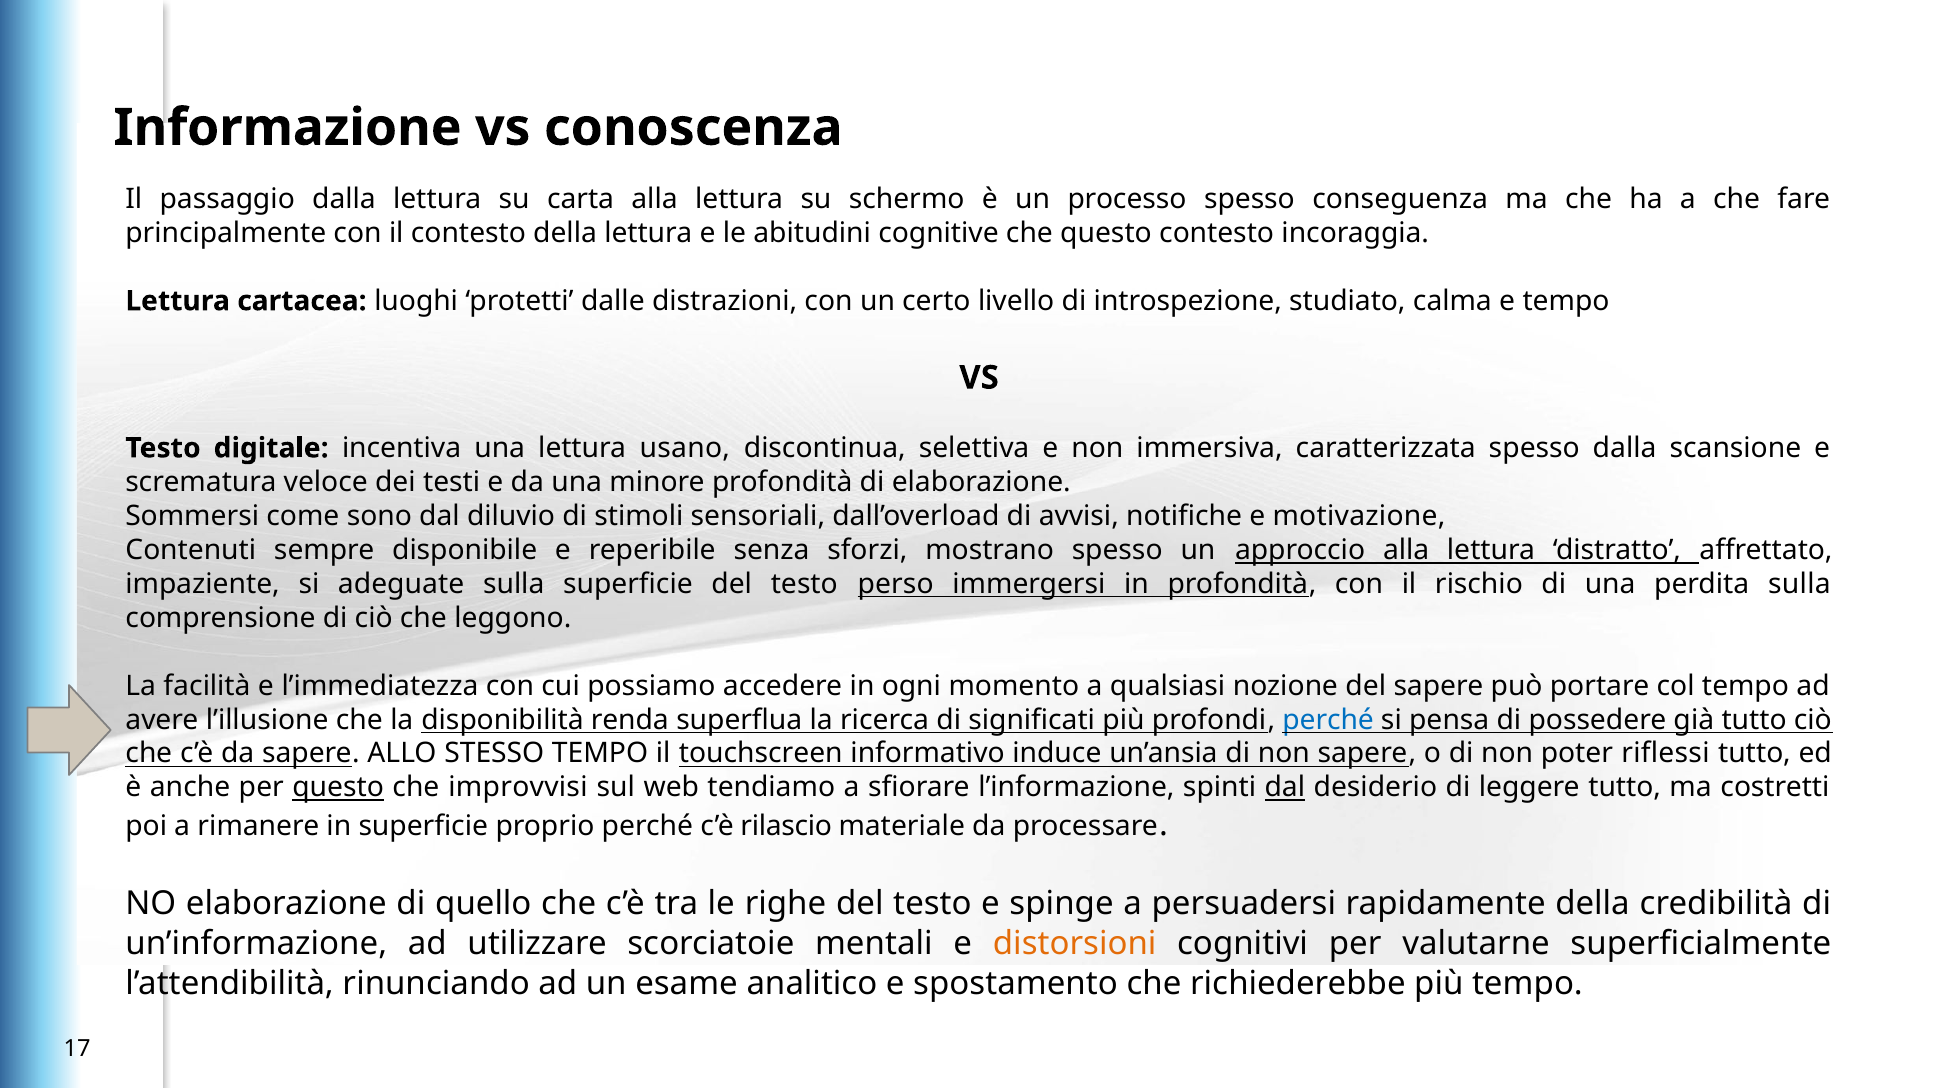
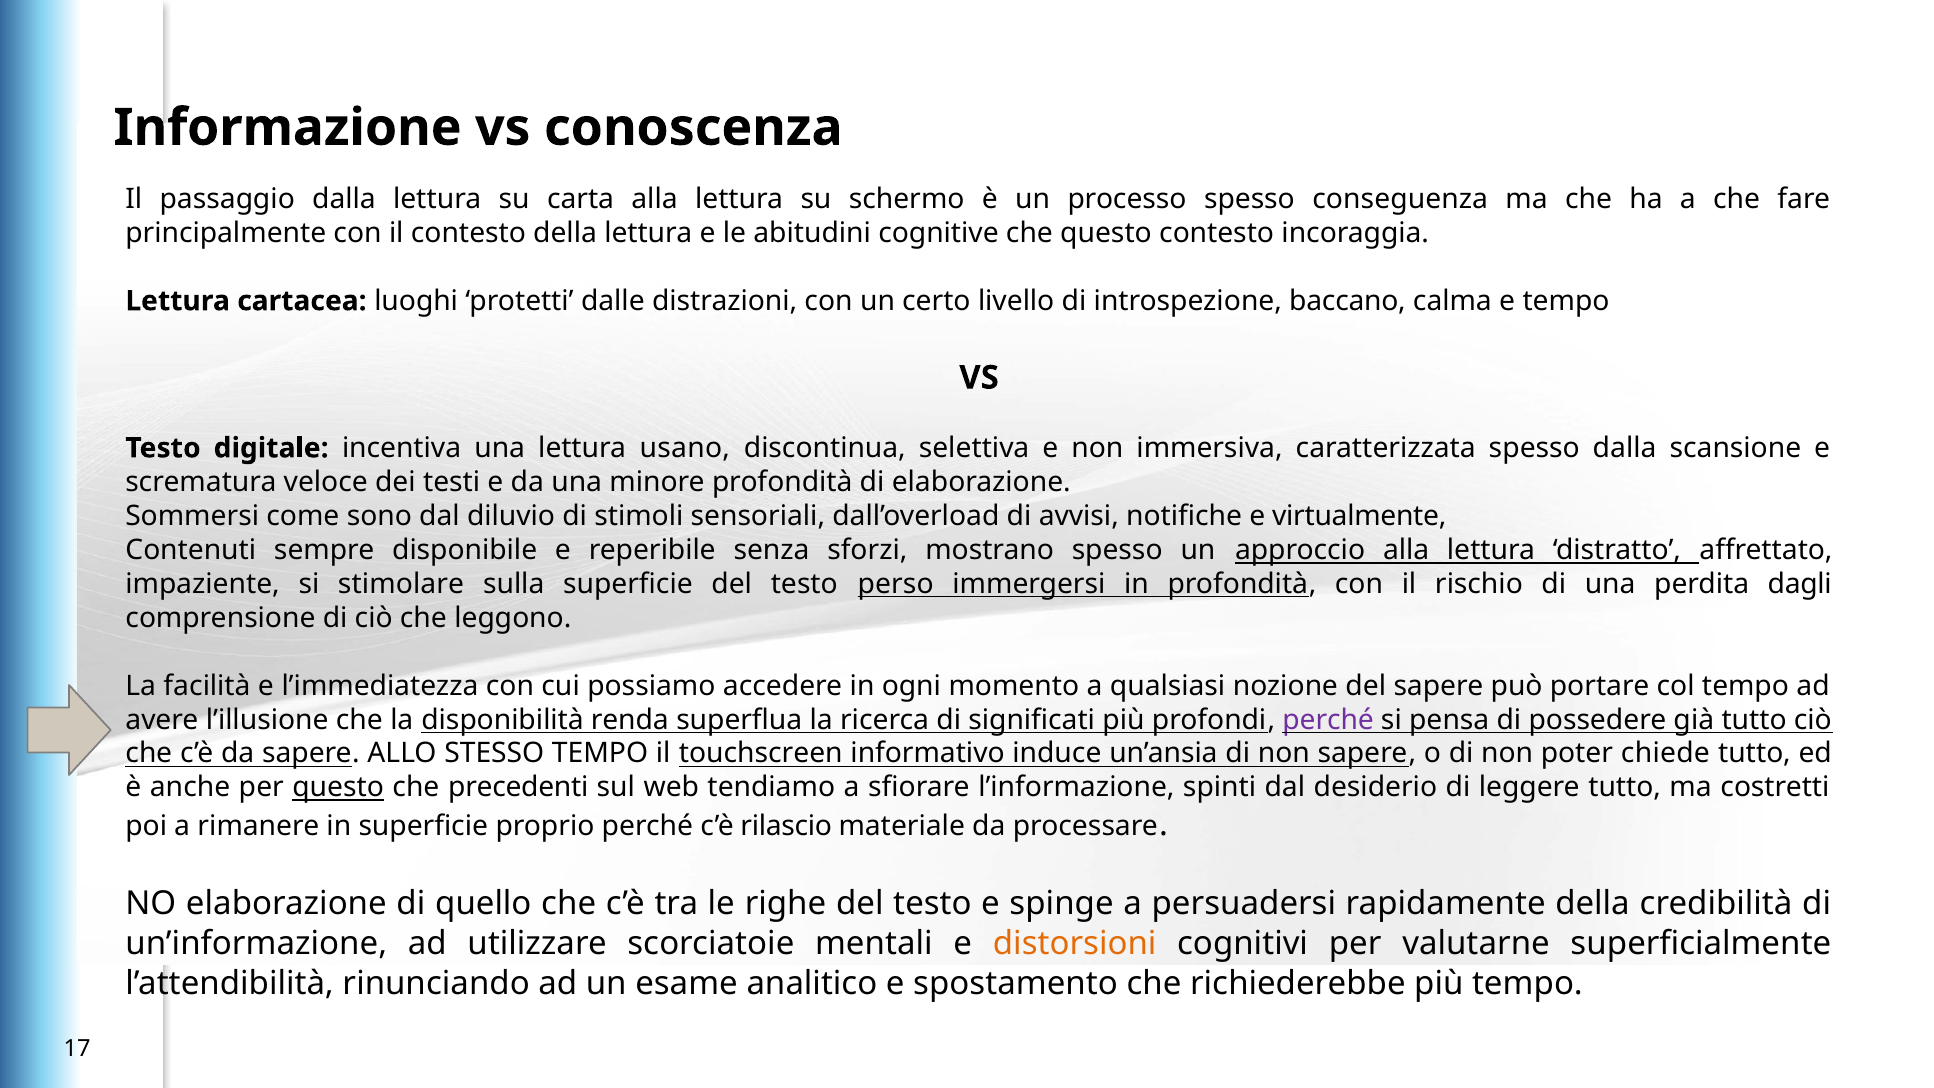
studiato: studiato -> baccano (1348, 301)
motivazione: motivazione -> virtualmente (1359, 516)
adeguate: adeguate -> stimolare (401, 584)
perdita sulla: sulla -> dagli (1800, 584)
perché colour: blue -> purple (1328, 719)
riflessi: riflessi -> chiede (1665, 753)
improvvisi: improvvisi -> precedenti (518, 787)
dal underline: present -> none (1285, 787)
